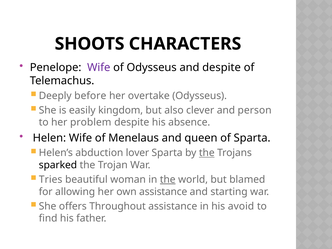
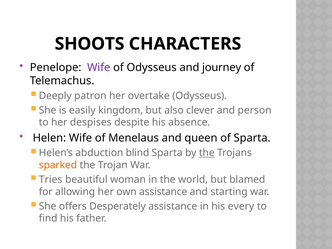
and despite: despite -> journey (222, 67)
before: before -> patron (90, 96)
problem: problem -> despises (91, 122)
lover: lover -> blind (137, 153)
sparked colour: black -> orange (58, 165)
the underline: present -> none (168, 180)
Throughout: Throughout -> Desperately (118, 206)
avoid: avoid -> every (241, 206)
